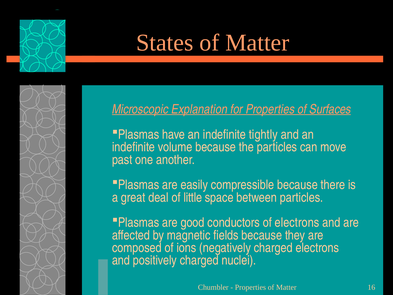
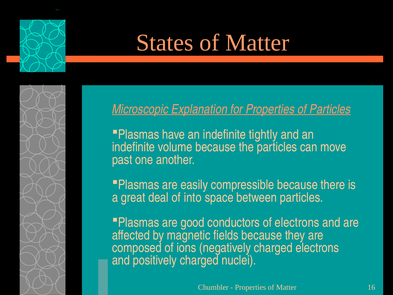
of Surfaces: Surfaces -> Particles (330, 109)
little: little -> into (193, 197)
